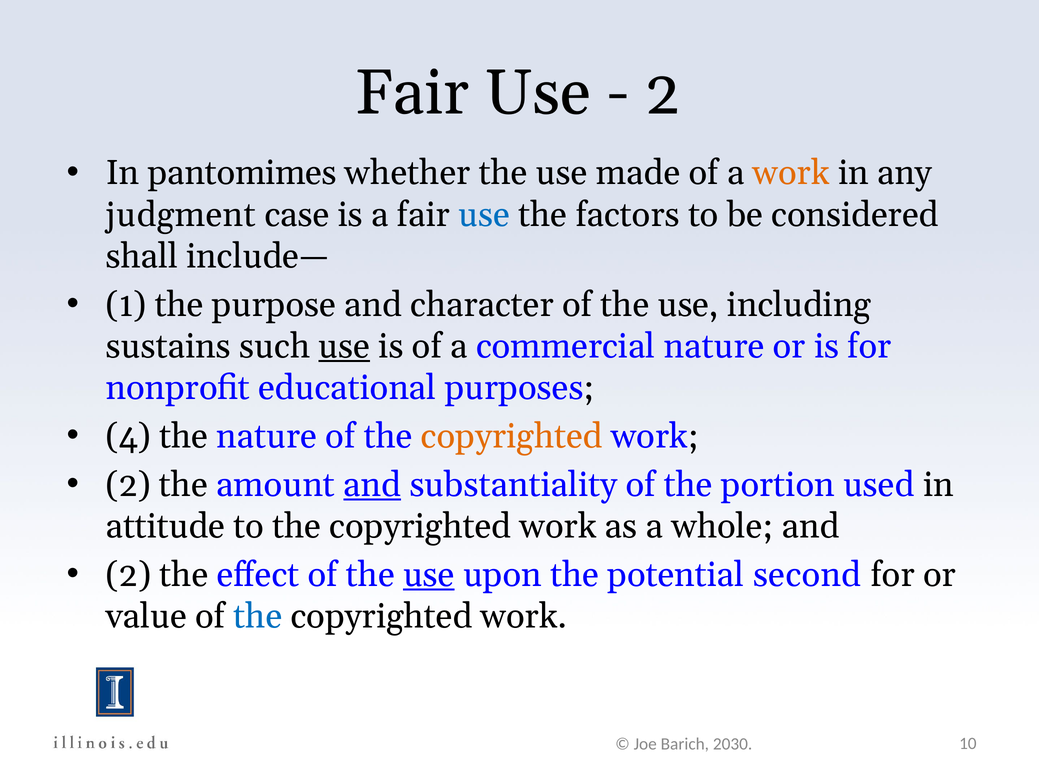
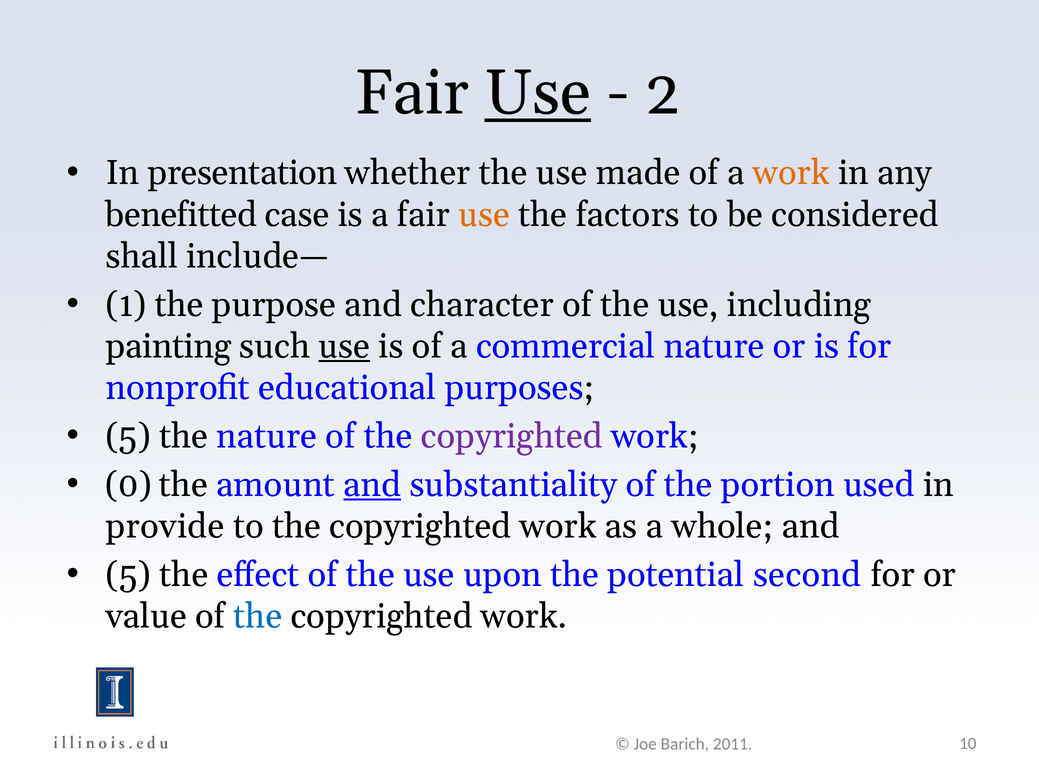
Use underline: none -> present (538, 93)
pantomimes: pantomimes -> presentation (242, 173)
judgment: judgment -> benefitted (181, 215)
use colour: blue -> orange (484, 215)
sustains: sustains -> painting (168, 346)
4: 4 -> 5 (128, 436)
copyrighted colour: orange -> purple (512, 436)
2: 2 -> 0 (128, 485)
attitude: attitude -> provide (165, 526)
2: 2 -> 5 (128, 575)
use underline: present -> none (429, 575)
2030: 2030 -> 2011 (733, 744)
